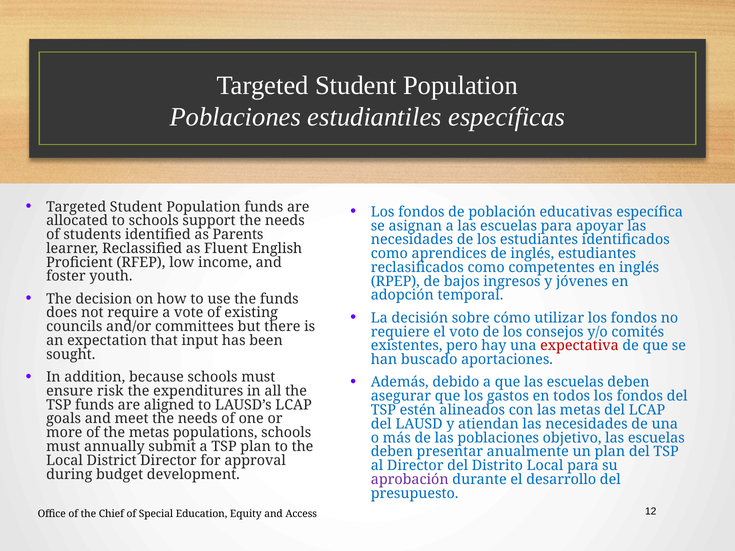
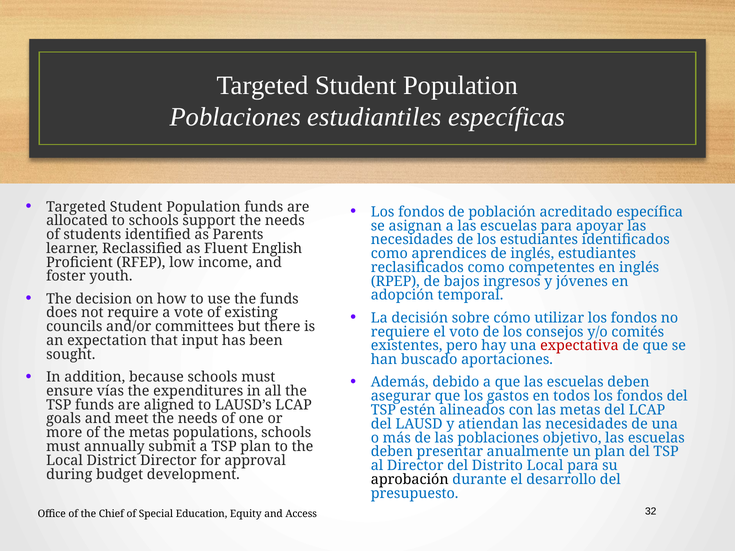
educativas: educativas -> acreditado (576, 212)
risk: risk -> vías (110, 391)
aprobación colour: purple -> black (410, 480)
12: 12 -> 32 (651, 511)
